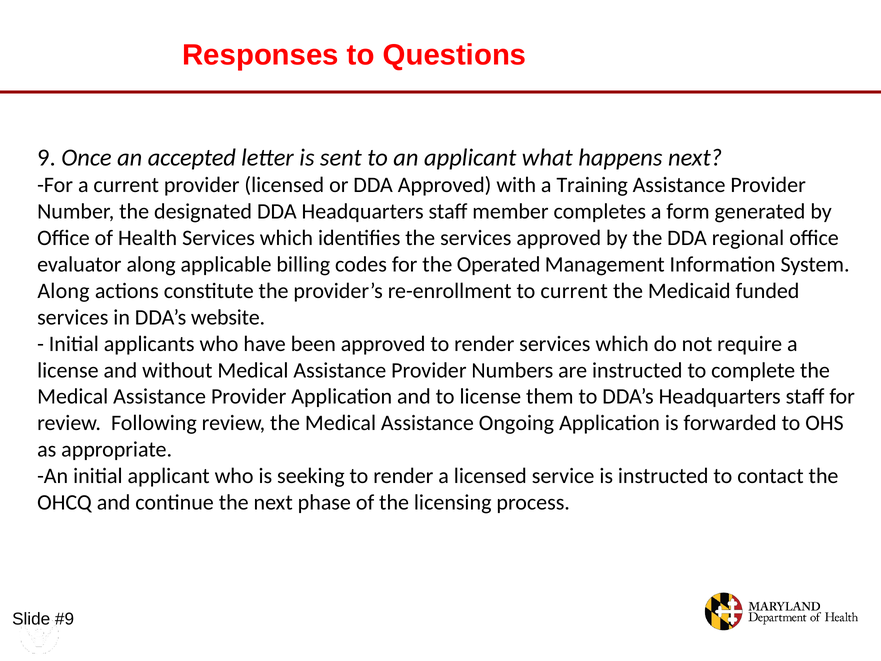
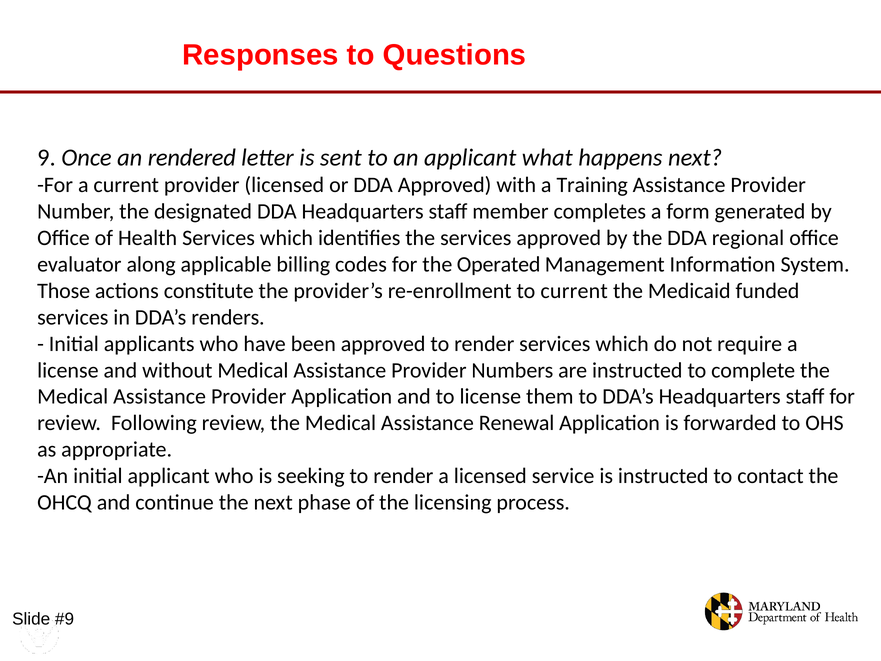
accepted: accepted -> rendered (192, 157)
Along: Along -> Those (64, 291)
website: website -> renders (228, 317)
Ongoing: Ongoing -> Renewal (517, 423)
